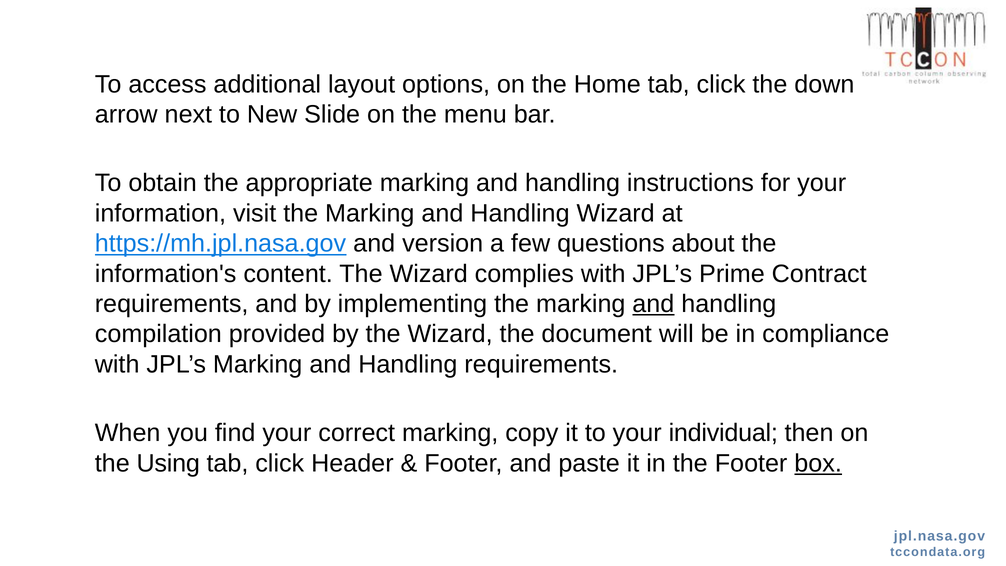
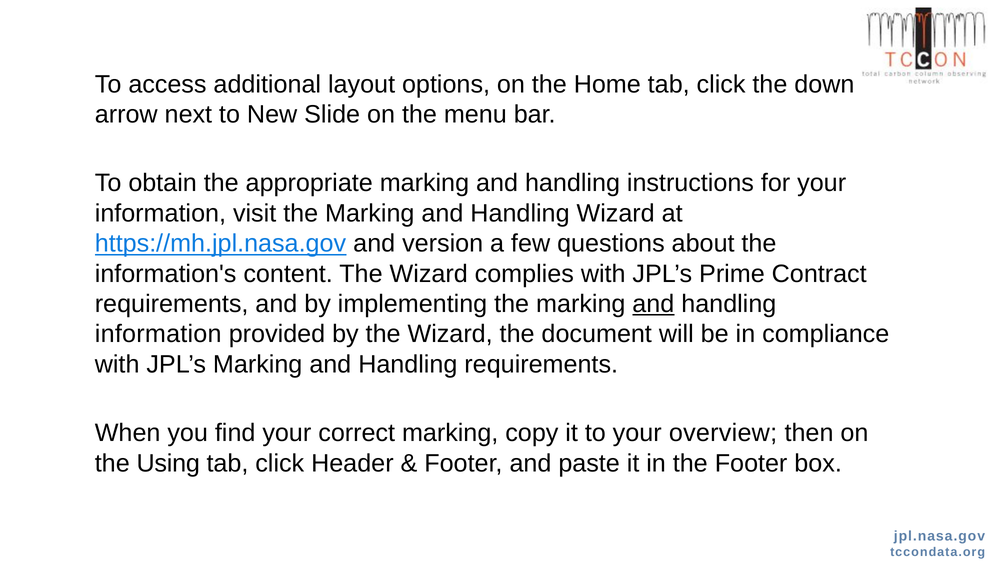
compilation: compilation -> information (158, 334)
individual: individual -> overview (723, 433)
box underline: present -> none (818, 463)
